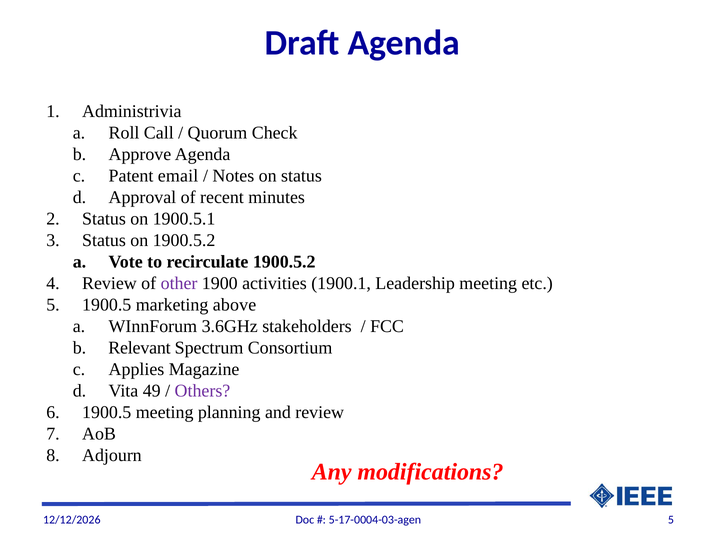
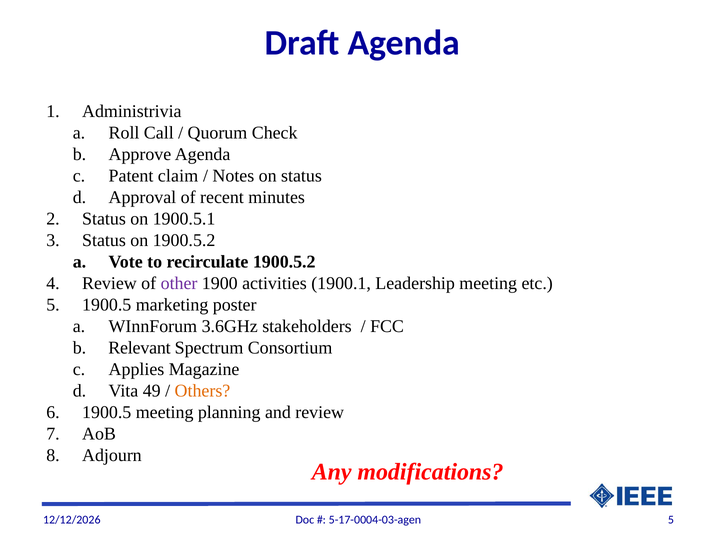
email: email -> claim (178, 176)
above: above -> poster (235, 305)
Others colour: purple -> orange (202, 391)
